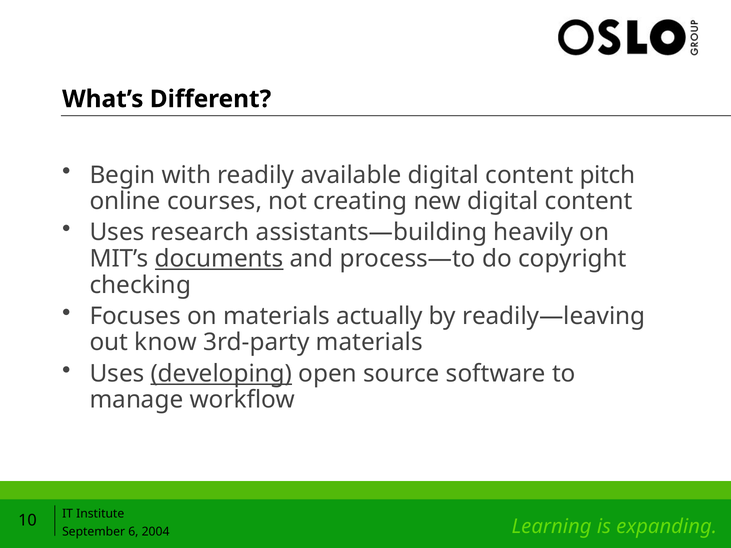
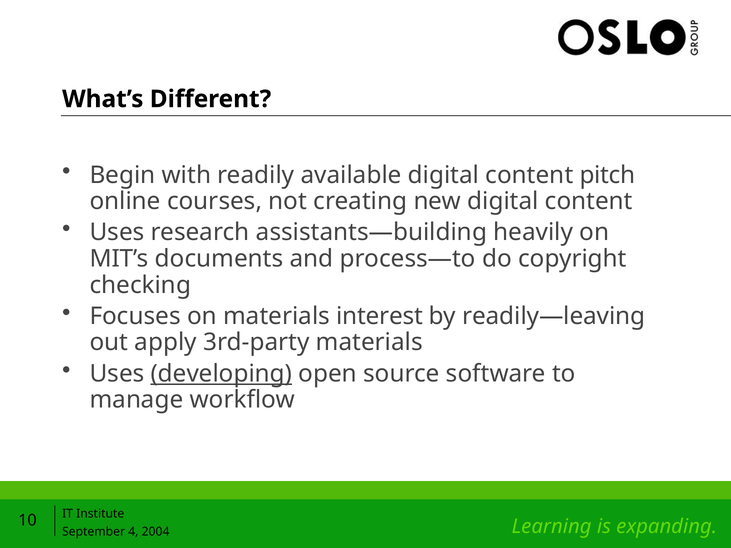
documents underline: present -> none (219, 259)
actually: actually -> interest (380, 316)
know: know -> apply (166, 343)
6: 6 -> 4 (133, 532)
